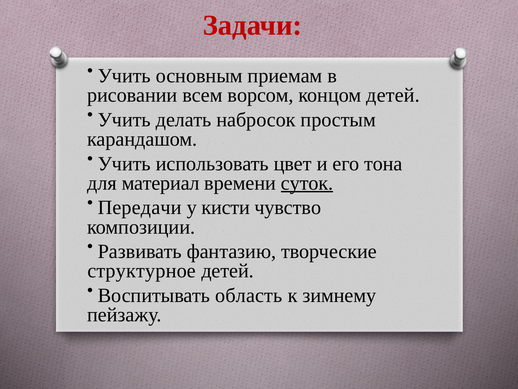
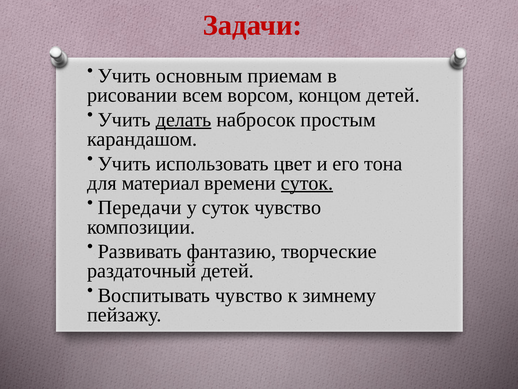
делать underline: none -> present (184, 120)
у кисти: кисти -> суток (226, 207)
структурное: структурное -> раздаточный (142, 271)
Воспитывать область: область -> чувство (249, 295)
